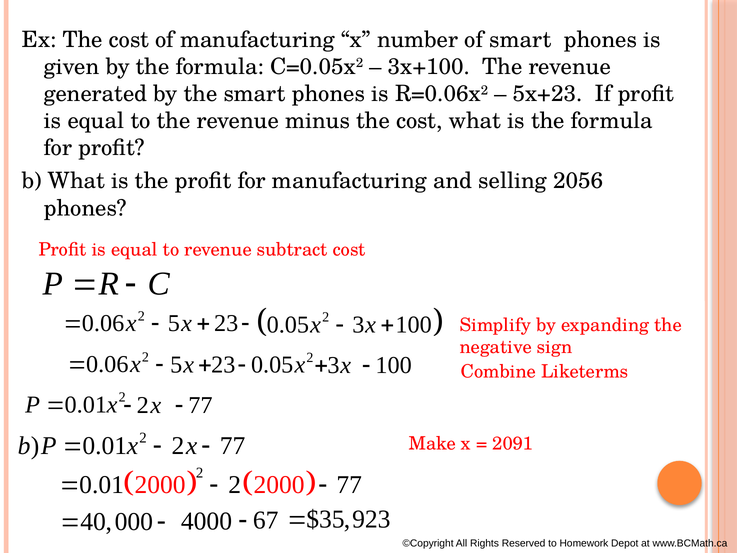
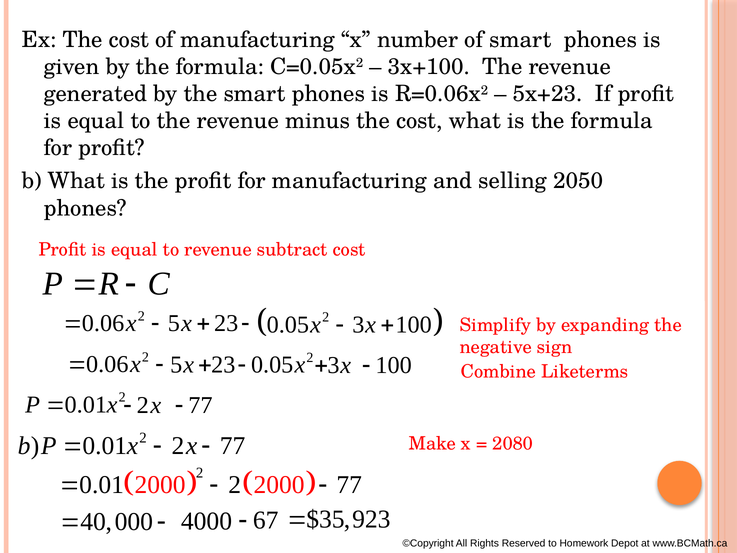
2056: 2056 -> 2050 (578, 181)
2091: 2091 -> 2080 (513, 443)
